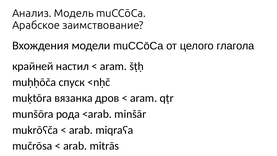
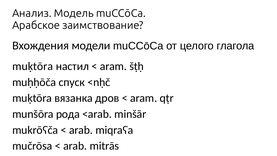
крайней: крайней -> muḳtōra (33, 66)
